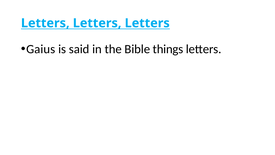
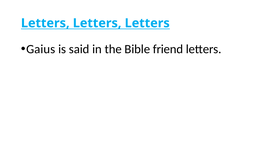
things: things -> friend (168, 49)
